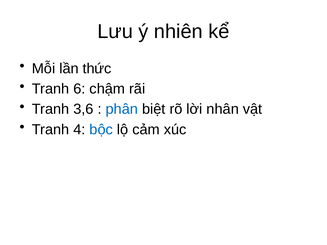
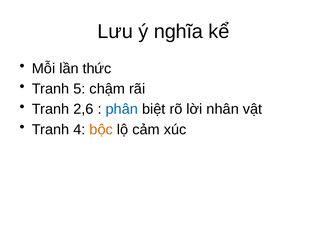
nhiên: nhiên -> nghĩa (178, 32)
6: 6 -> 5 (79, 89)
3,6: 3,6 -> 2,6 (83, 109)
bộc colour: blue -> orange (101, 130)
